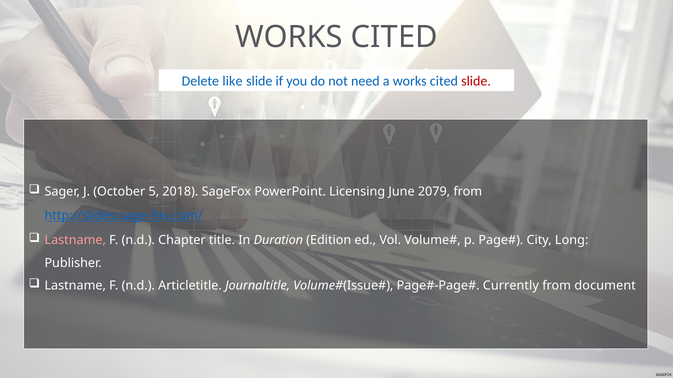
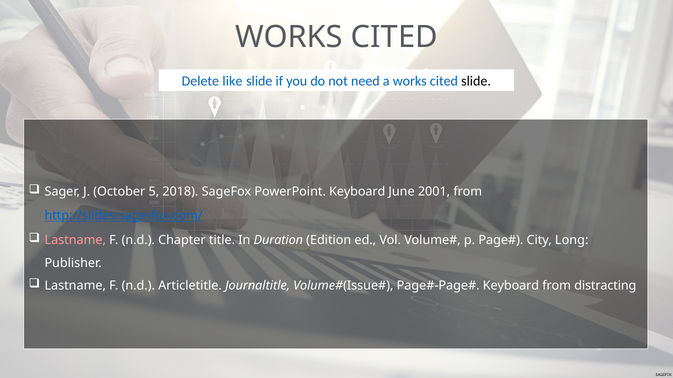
slide colour: red -> black (476, 81)
PowerPoint Licensing: Licensing -> Keyboard (357, 192)
2079: 2079 -> 2001 (434, 192)
Currently: Currently -> Keyboard (511, 286)
document: document -> distracting (605, 286)
